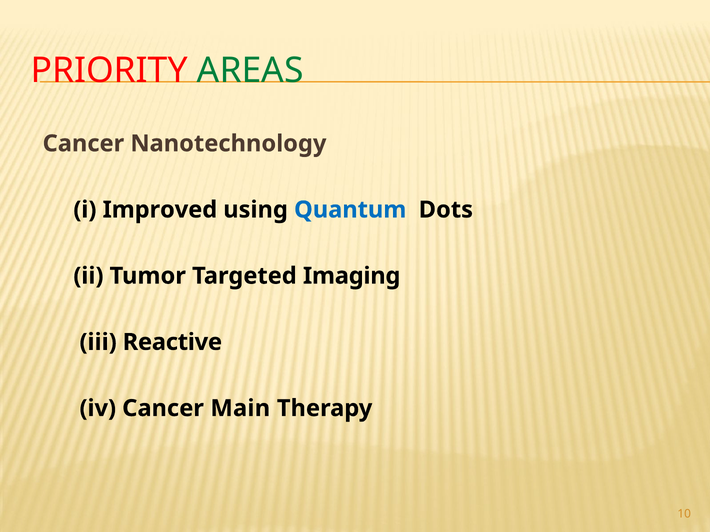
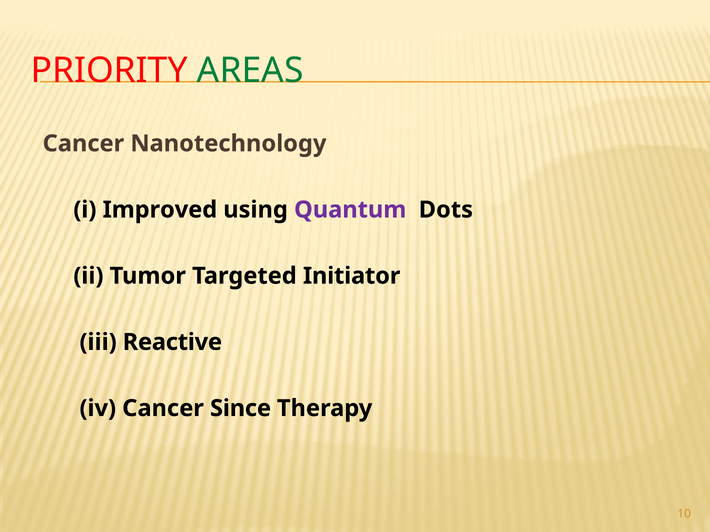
Quantum colour: blue -> purple (350, 210)
Imaging: Imaging -> Initiator (352, 276)
Main: Main -> Since (241, 409)
